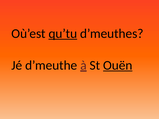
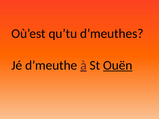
qu’tu underline: present -> none (63, 34)
